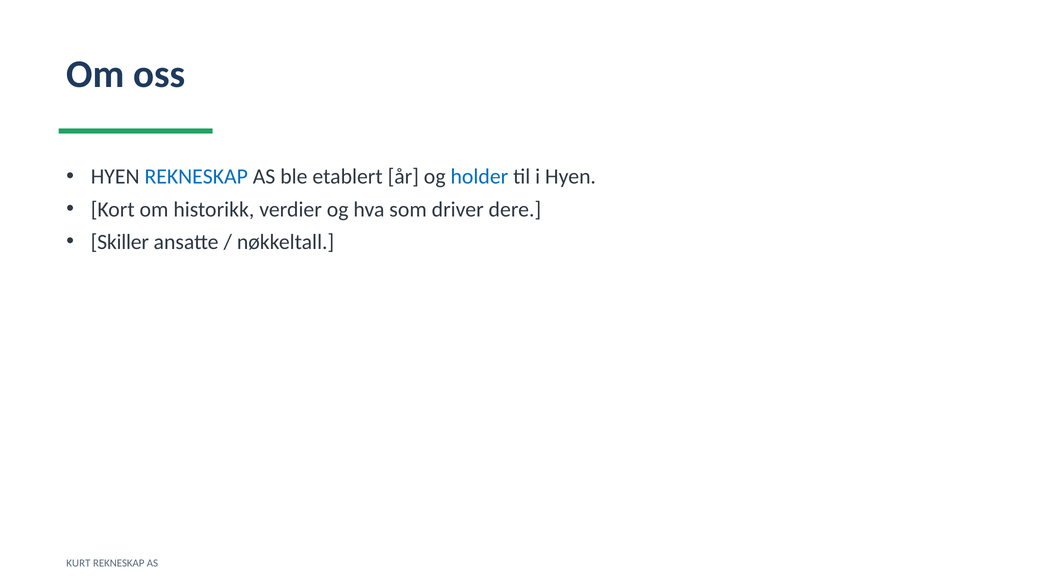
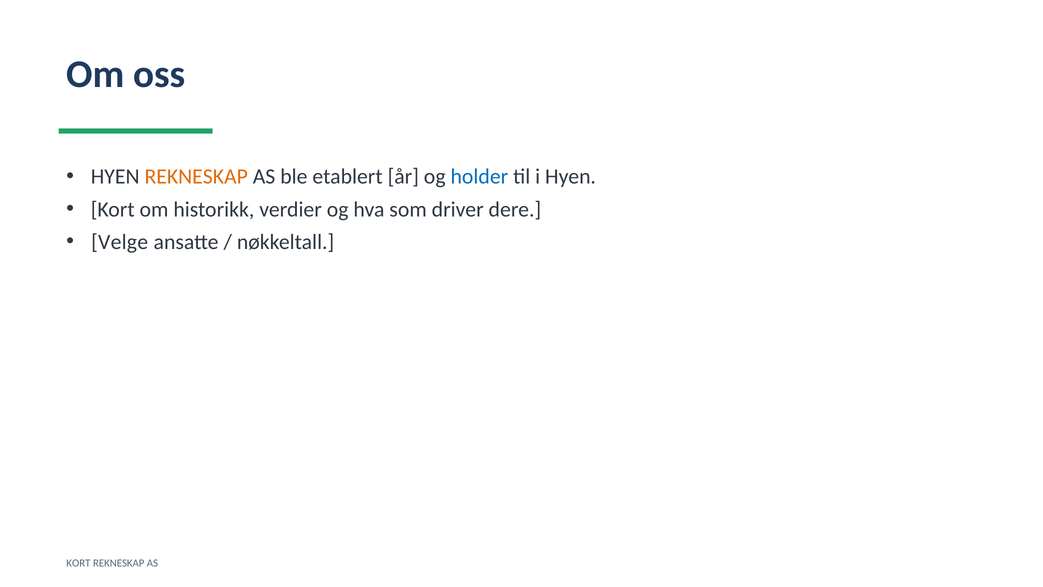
REKNESKAP colour: blue -> orange (196, 177)
Skiller: Skiller -> Velge (120, 242)
KURT: KURT -> KORT (78, 563)
